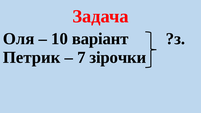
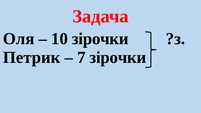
10 варіант: варіант -> зірочки (100, 39)
